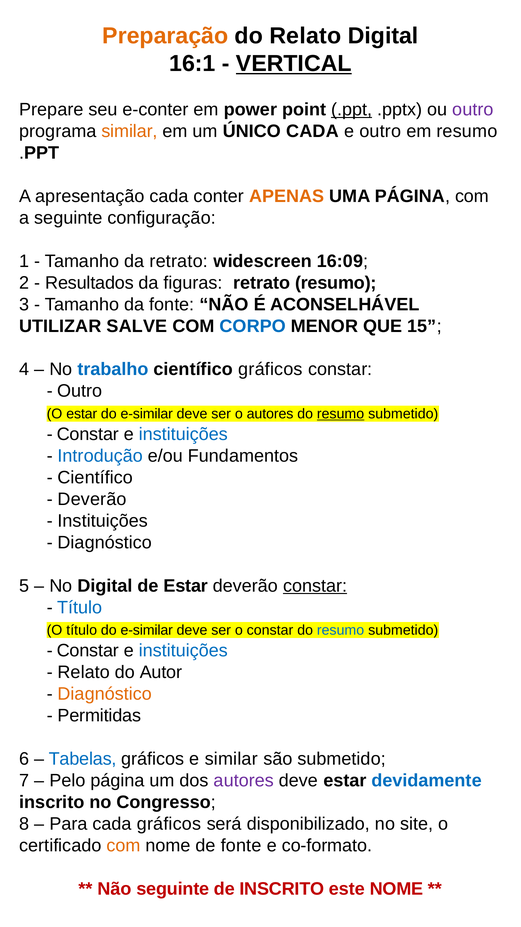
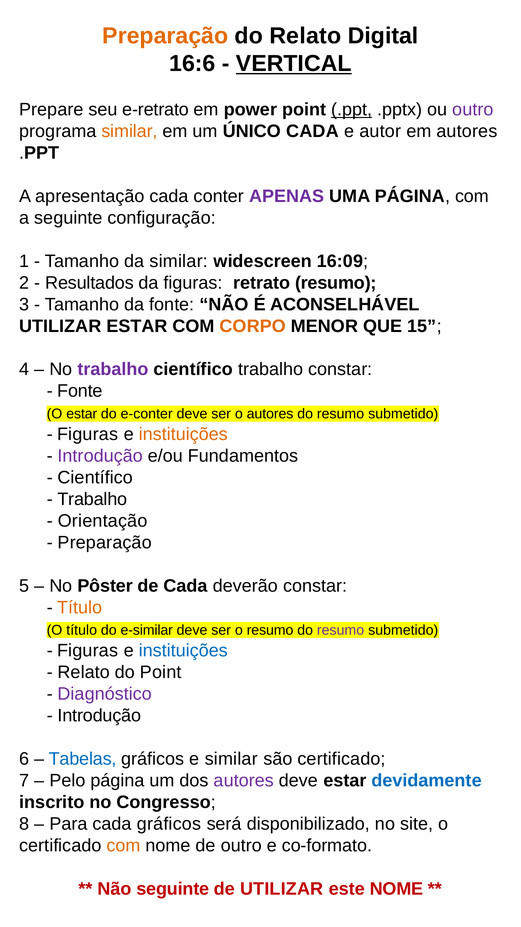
16:1: 16:1 -> 16:6 (192, 64)
e-conter: e-conter -> e-retrato (156, 110)
e outro: outro -> autor (380, 131)
em resumo: resumo -> autores (467, 131)
APENAS colour: orange -> purple (287, 196)
da retrato: retrato -> similar (179, 261)
UTILIZAR SALVE: SALVE -> ESTAR (137, 326)
CORPO colour: blue -> orange (253, 326)
trabalho colour: blue -> purple (113, 369)
científico gráficos: gráficos -> trabalho (271, 369)
Outro: Outro -> Fonte (80, 391)
e-similar: e-similar -> e-conter (147, 414)
resumo underline: present -> none (341, 414)
Constar: Constar -> Figuras (88, 434)
instituições colour: blue -> orange (183, 434)
Introdução colour: blue -> purple (100, 456)
Deverão: Deverão -> Trabalho (92, 499)
Instituições: Instituições -> Orientação (103, 520)
Diagnóstico: Diagnóstico -> Preparação (105, 542)
No Digital: Digital -> Pôster (105, 585)
de Estar: Estar -> Cada (186, 585)
constar underline: present -> none (315, 585)
Título colour: blue -> orange (80, 607)
o constar: constar -> resumo (270, 630)
resumo colour: blue -> purple (341, 630)
Constar: Constar -> Figuras (88, 650)
do Autor: Autor -> Point (161, 672)
Diagnóstico colour: orange -> purple (105, 693)
Permitidas: Permitidas -> Introdução (99, 715)
são submetido: submetido -> certificado (342, 758)
de fonte: fonte -> outro (241, 845)
de INSCRITO: INSCRITO -> UTILIZAR (282, 888)
